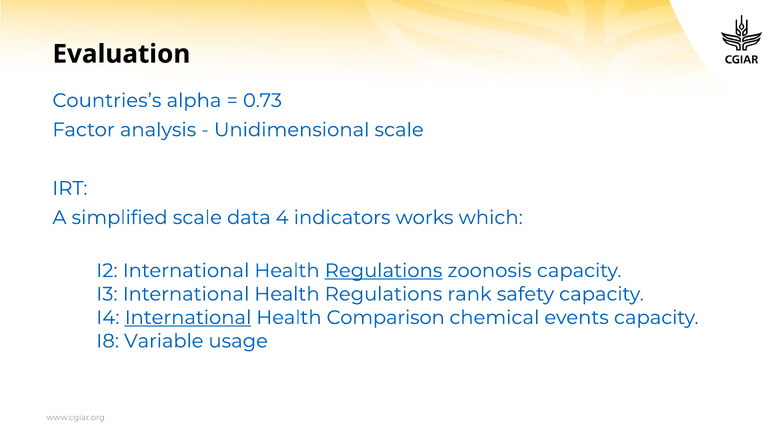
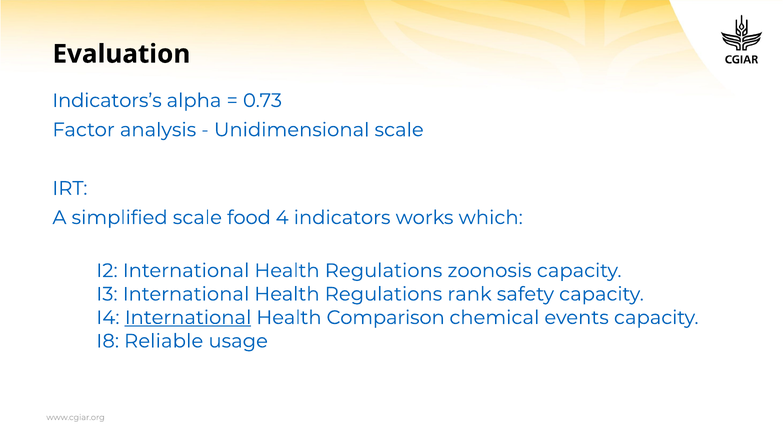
Countries’s: Countries’s -> Indicators’s (107, 101)
data: data -> food (249, 218)
Regulations underline: present -> none (384, 271)
Variable: Variable -> Reliable (164, 341)
